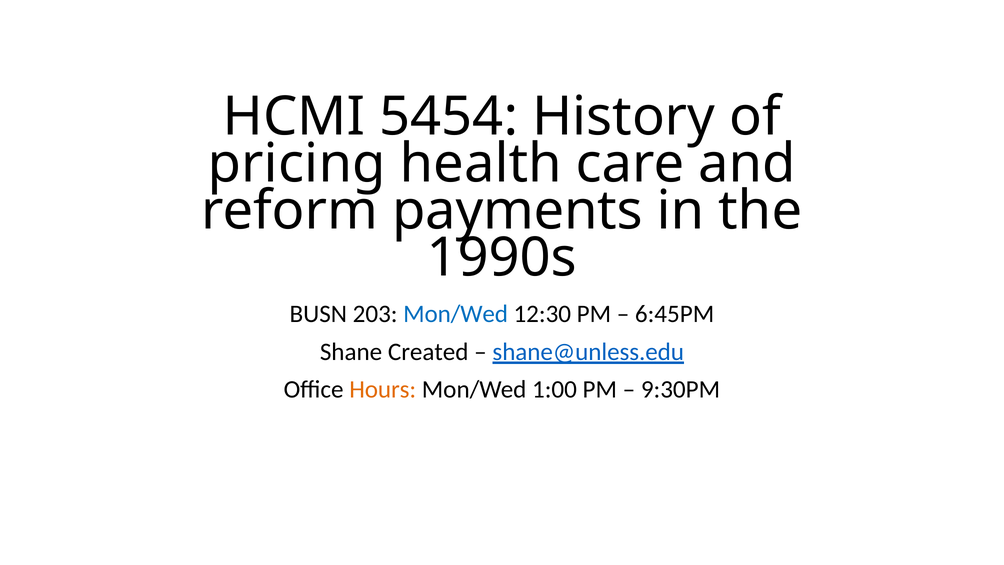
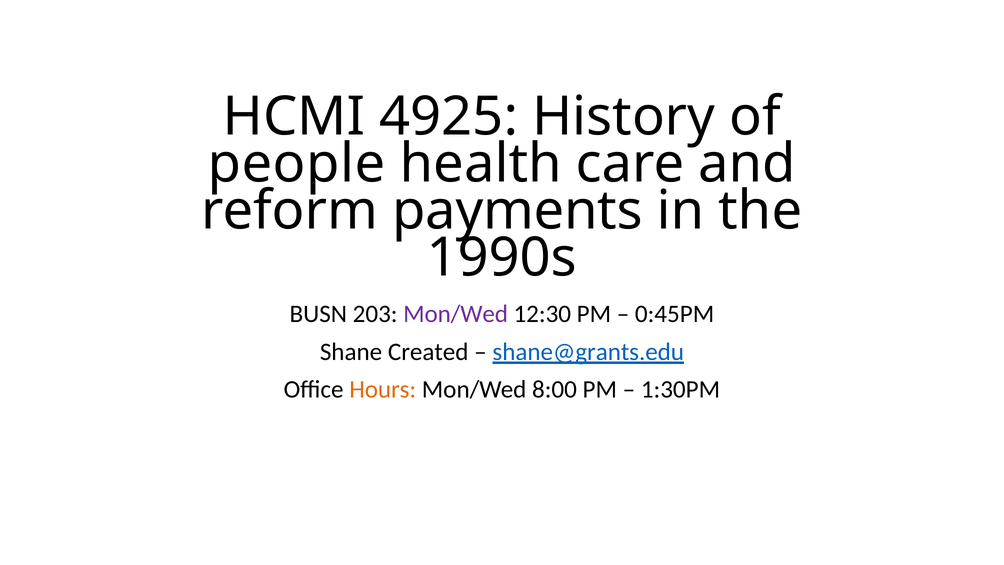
5454: 5454 -> 4925 (449, 117)
pricing: pricing -> people (297, 164)
Mon/Wed colour: blue -> purple (456, 314)
6:45PM: 6:45PM -> 0:45PM (675, 314)
shane@unless.edu: shane@unless.edu -> shane@grants.edu (588, 352)
1:00: 1:00 -> 8:00 (554, 389)
9:30PM: 9:30PM -> 1:30PM (680, 389)
